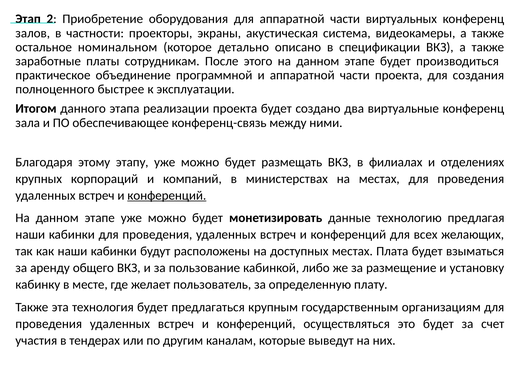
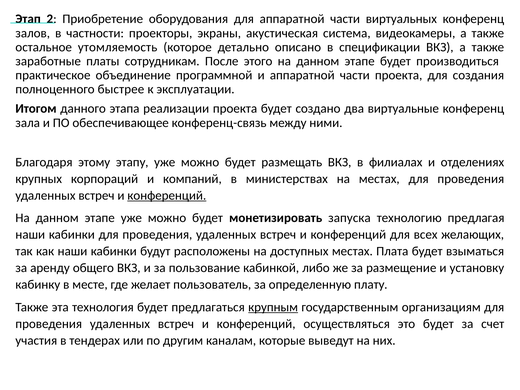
номинальном: номинальном -> утомляемость (118, 47)
данные: данные -> запуска (349, 218)
крупным underline: none -> present (273, 307)
